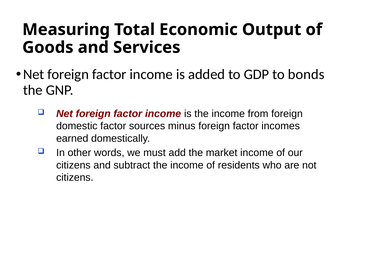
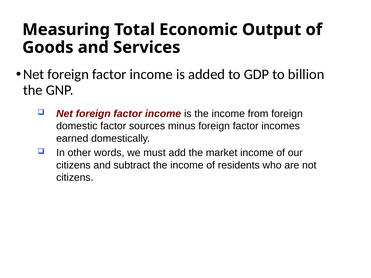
bonds: bonds -> billion (306, 74)
